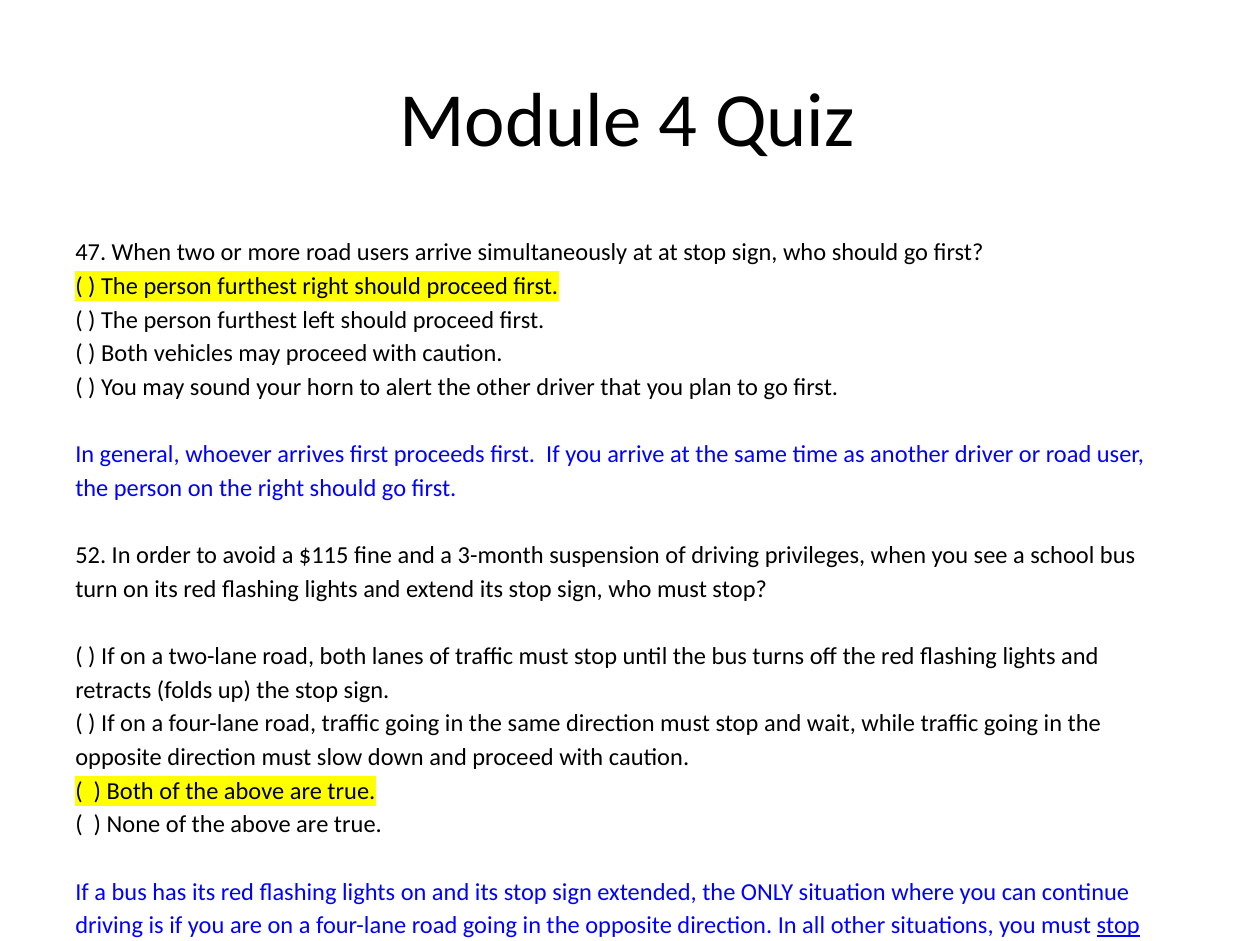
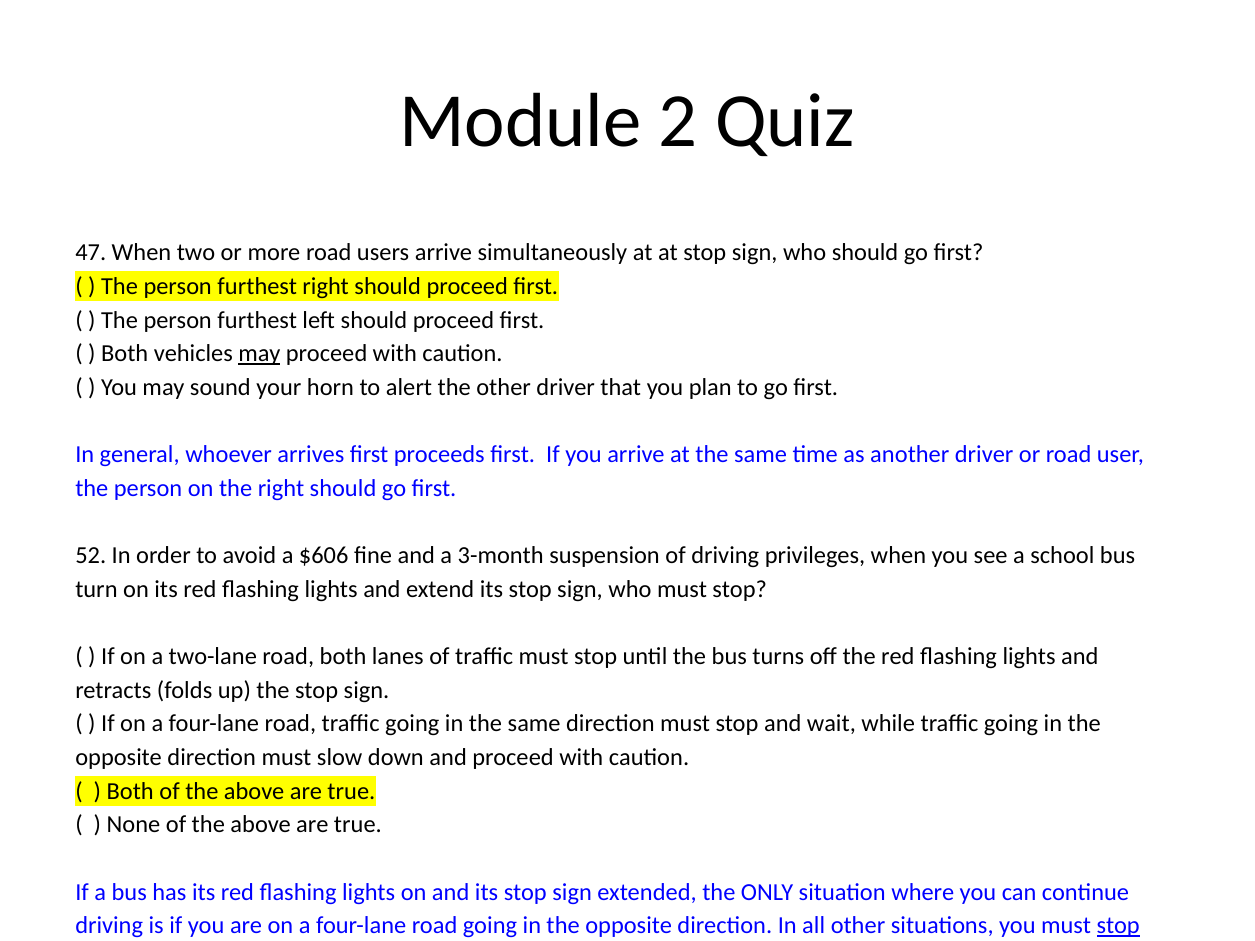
4: 4 -> 2 (678, 121)
may underline: none -> present (259, 354)
$115: $115 -> $606 (324, 556)
